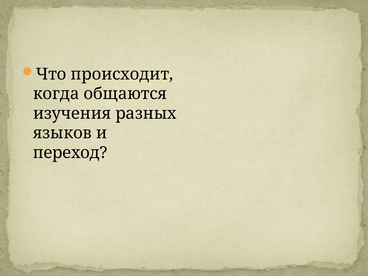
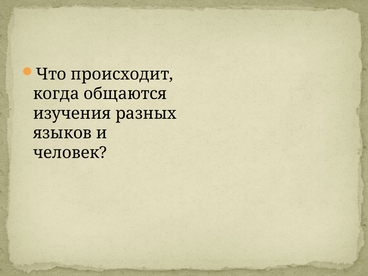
переход: переход -> человек (70, 153)
